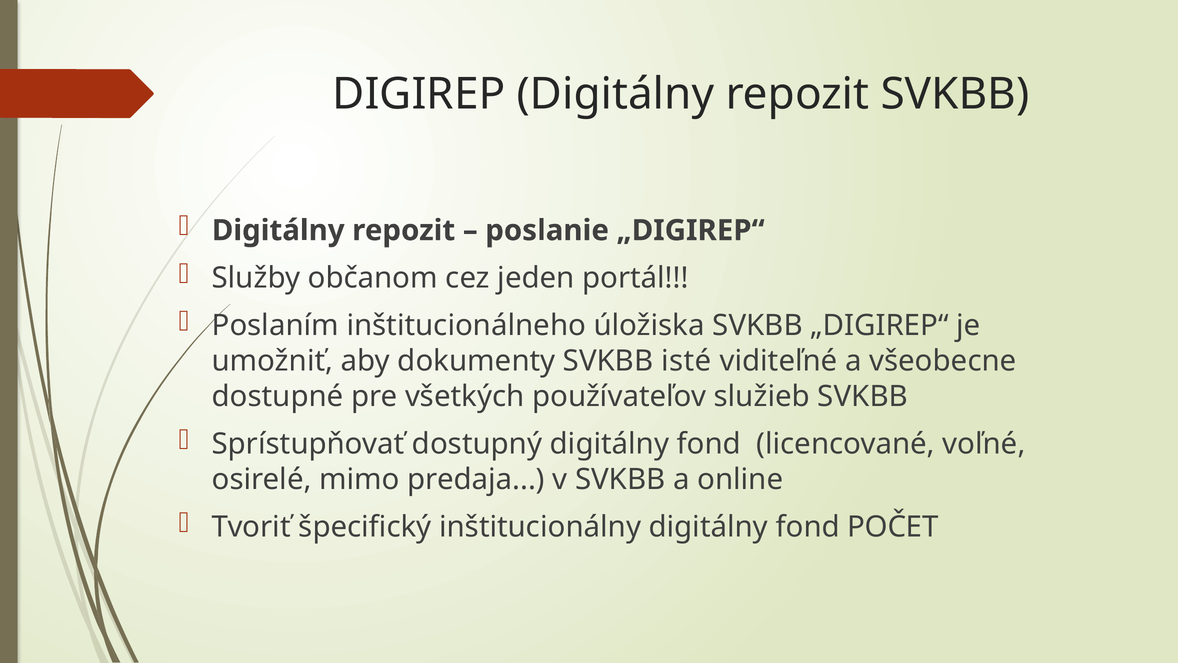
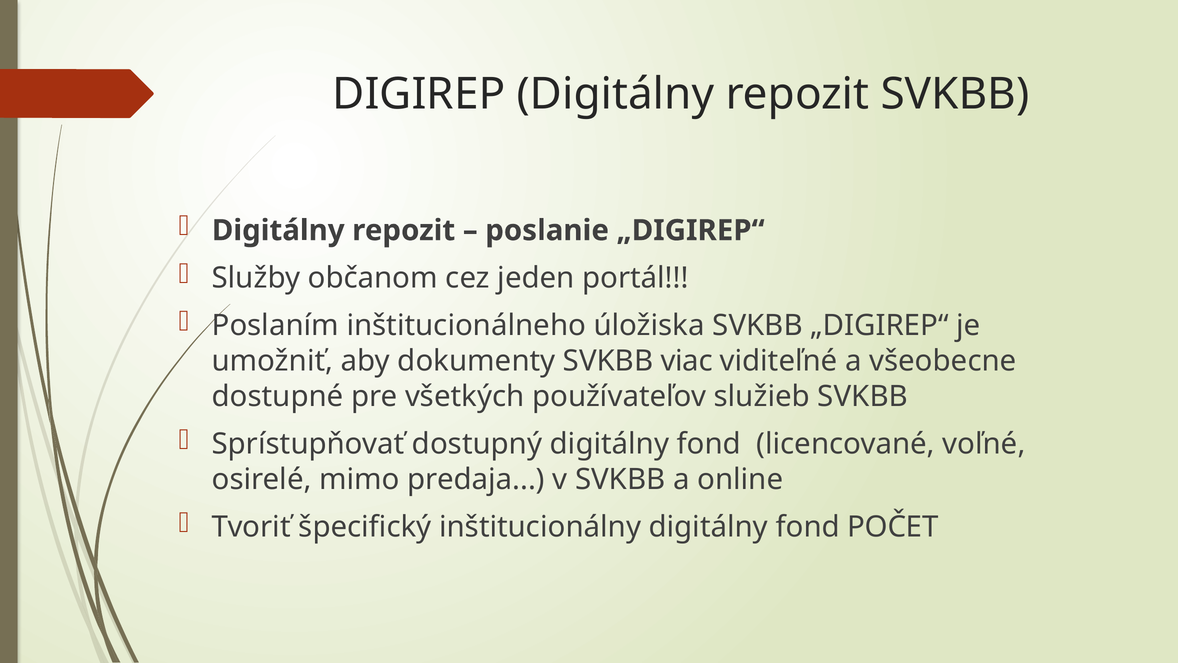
isté: isté -> viac (687, 361)
